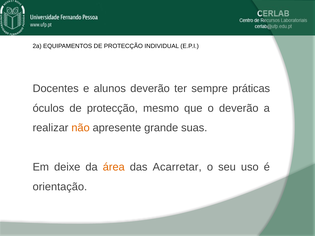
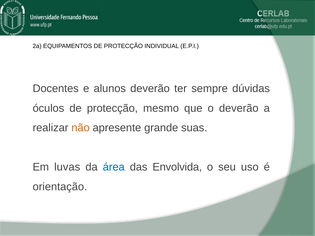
práticas: práticas -> dúvidas (251, 89)
deixe: deixe -> luvas (67, 167)
área colour: orange -> blue (114, 167)
Acarretar: Acarretar -> Envolvida (177, 167)
